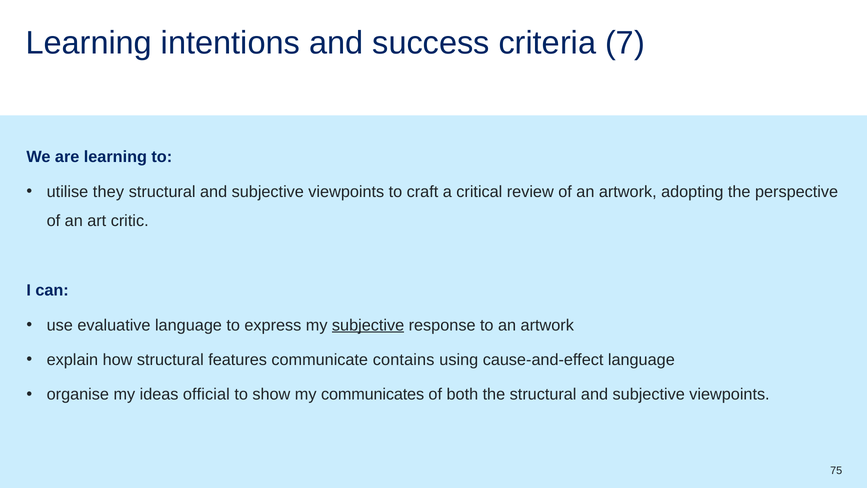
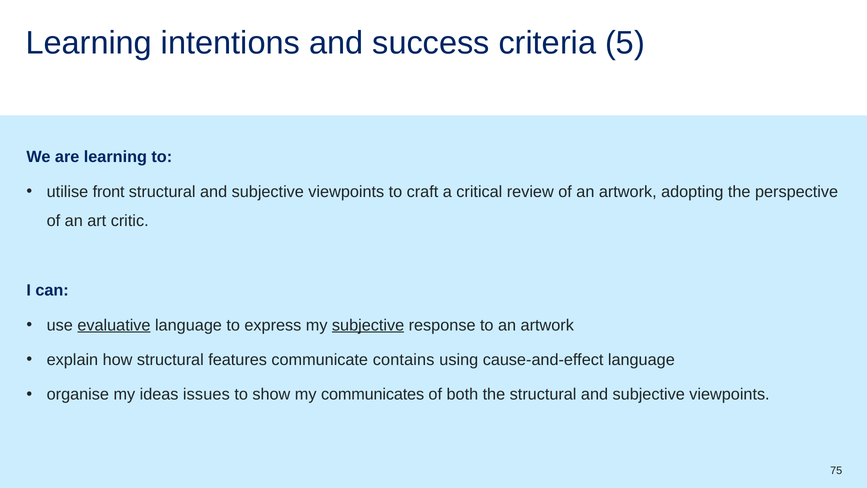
7: 7 -> 5 (625, 43)
they: they -> front (109, 192)
evaluative underline: none -> present (114, 325)
official: official -> issues (206, 394)
